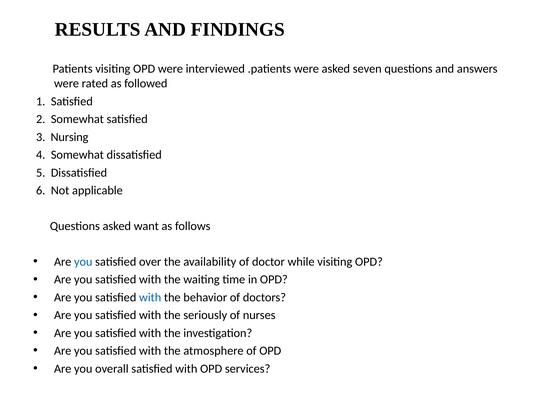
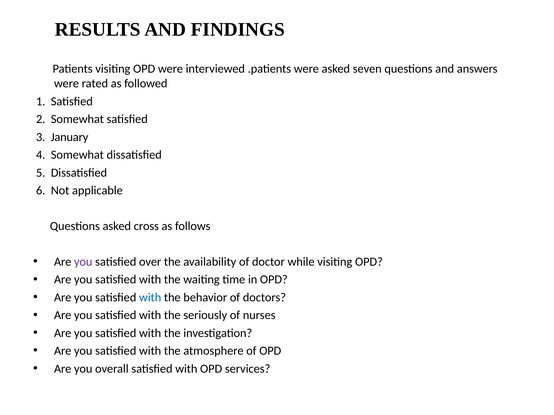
Nursing: Nursing -> January (70, 137)
want: want -> cross (146, 226)
you colour: blue -> purple (83, 262)
